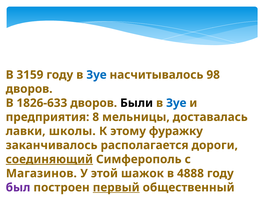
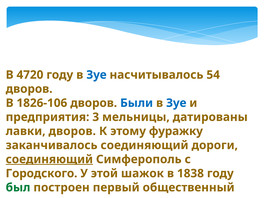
3159: 3159 -> 4720 (30, 75)
98: 98 -> 54 (213, 75)
1826-633: 1826-633 -> 1826-106 (42, 103)
Были colour: black -> blue (137, 103)
8: 8 -> 3 (96, 117)
доставалась: доставалась -> датированы (210, 117)
лавки школы: школы -> дворов (72, 131)
заканчивалось располагается: располагается -> соединяющий (144, 145)
Магазинов: Магазинов -> Городского (42, 173)
4888: 4888 -> 1838 (190, 173)
был colour: purple -> green (18, 187)
первый underline: present -> none (116, 187)
